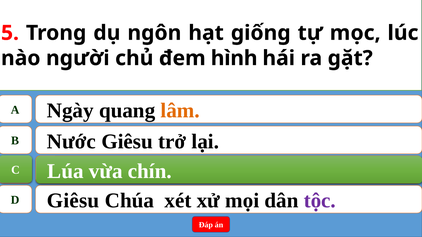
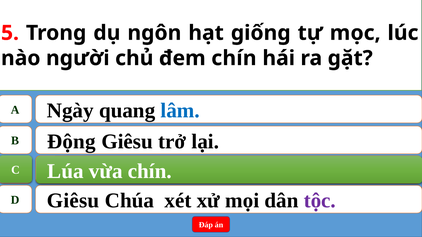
đem hình: hình -> chín (234, 58)
lâm colour: orange -> blue (180, 111)
Nước: Nước -> Động (71, 142)
